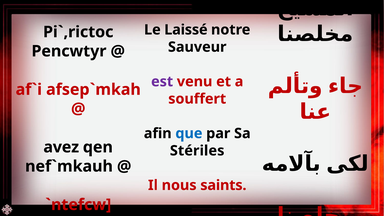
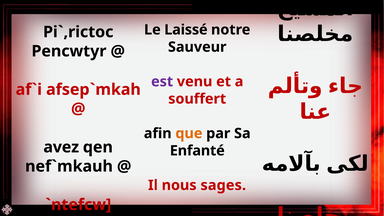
que colour: blue -> orange (189, 133)
Stériles: Stériles -> Enfanté (197, 151)
saints: saints -> sages (223, 185)
